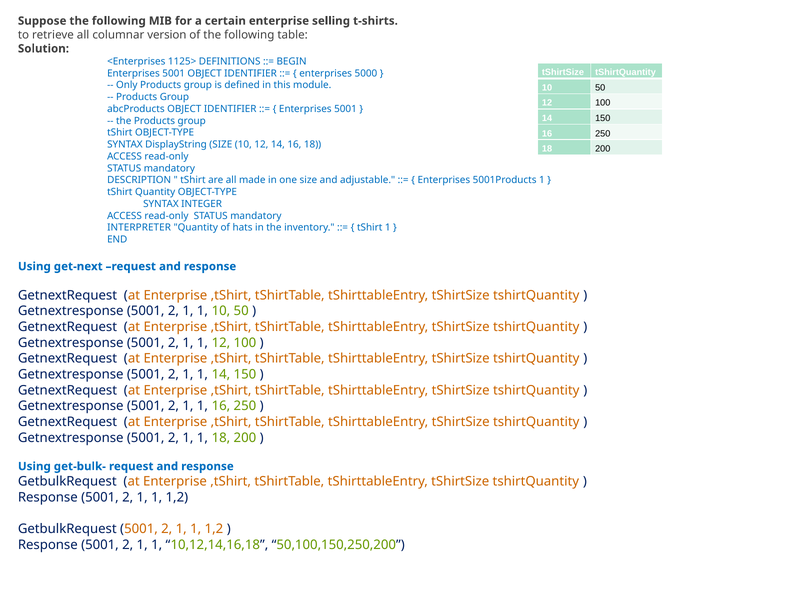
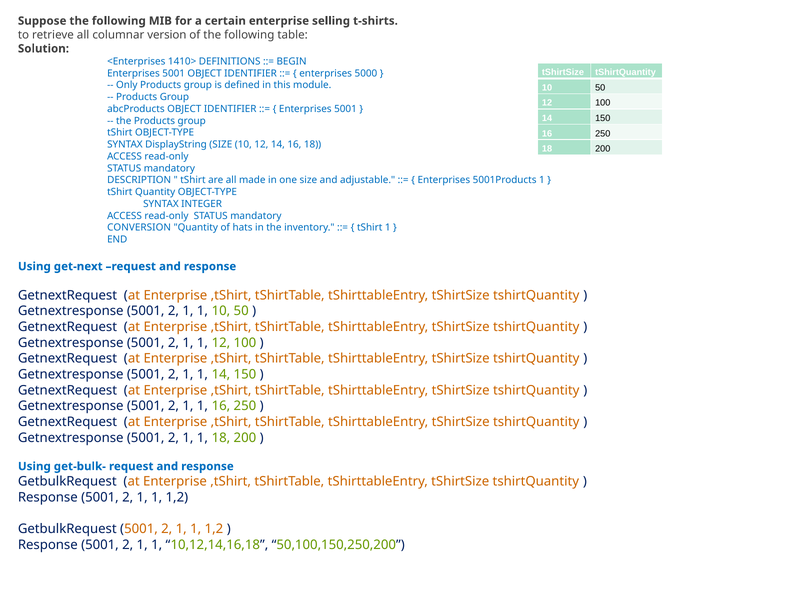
1125>: 1125> -> 1410> (182, 61)
INTERPRETER: INTERPRETER -> CONVERSION (139, 228)
